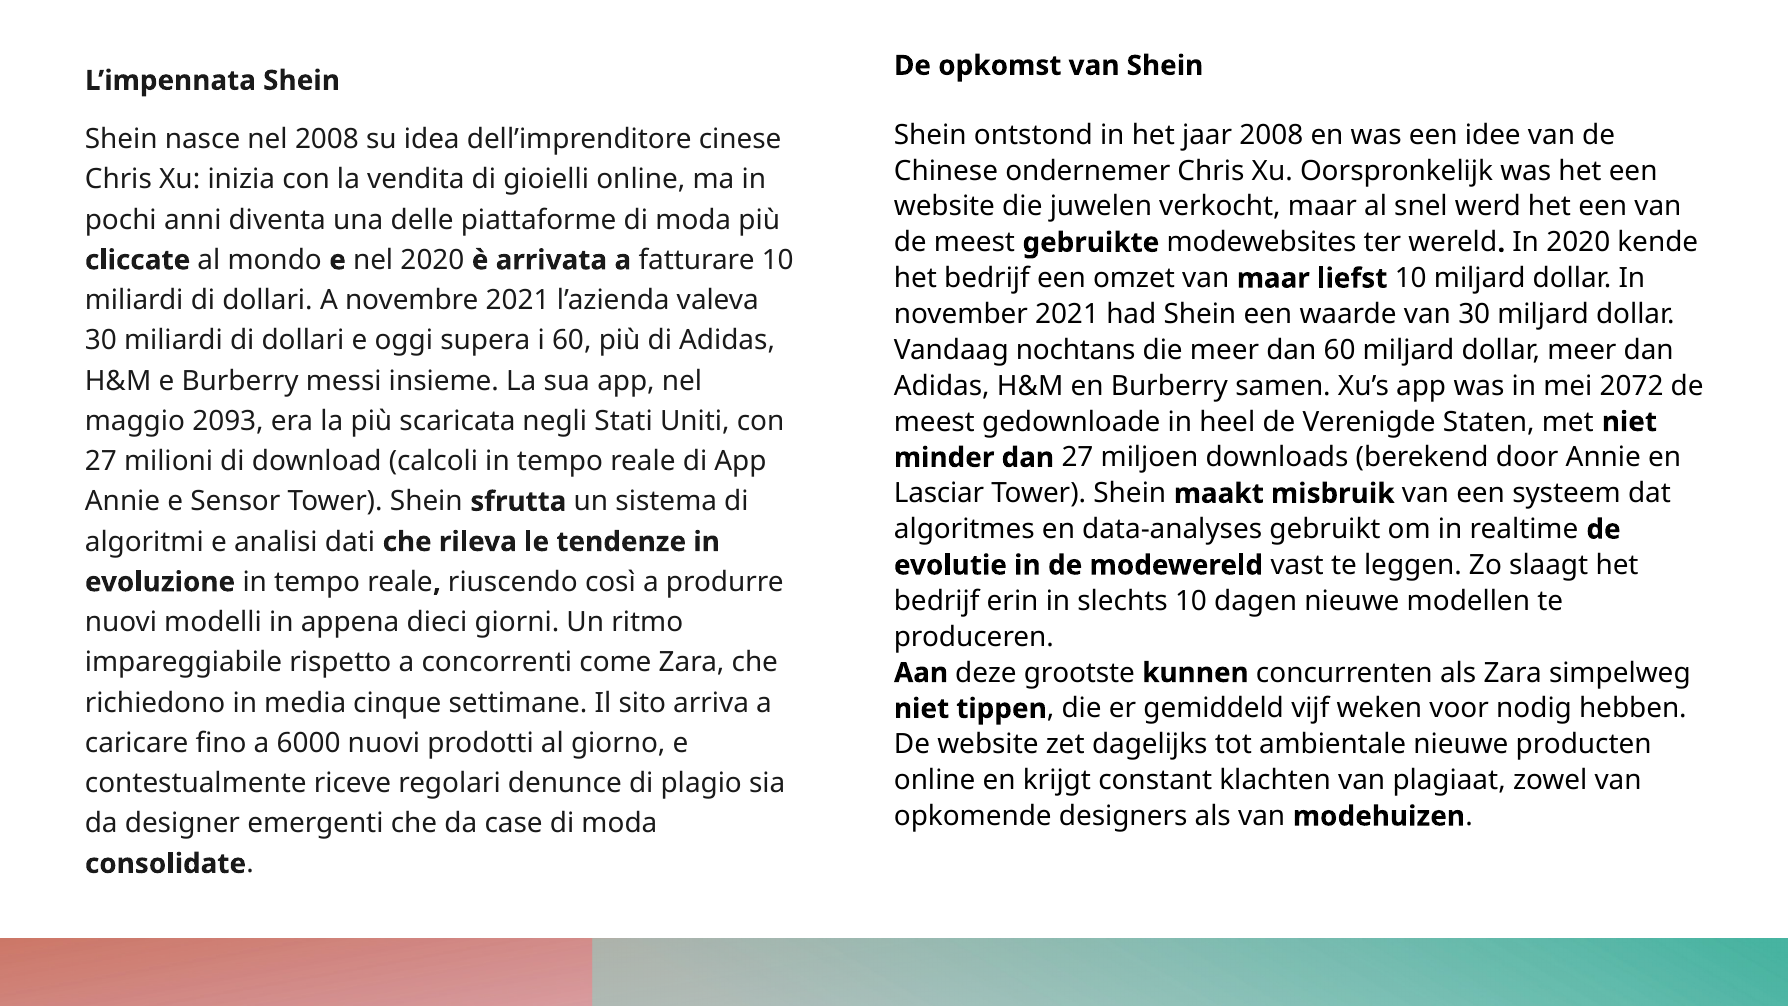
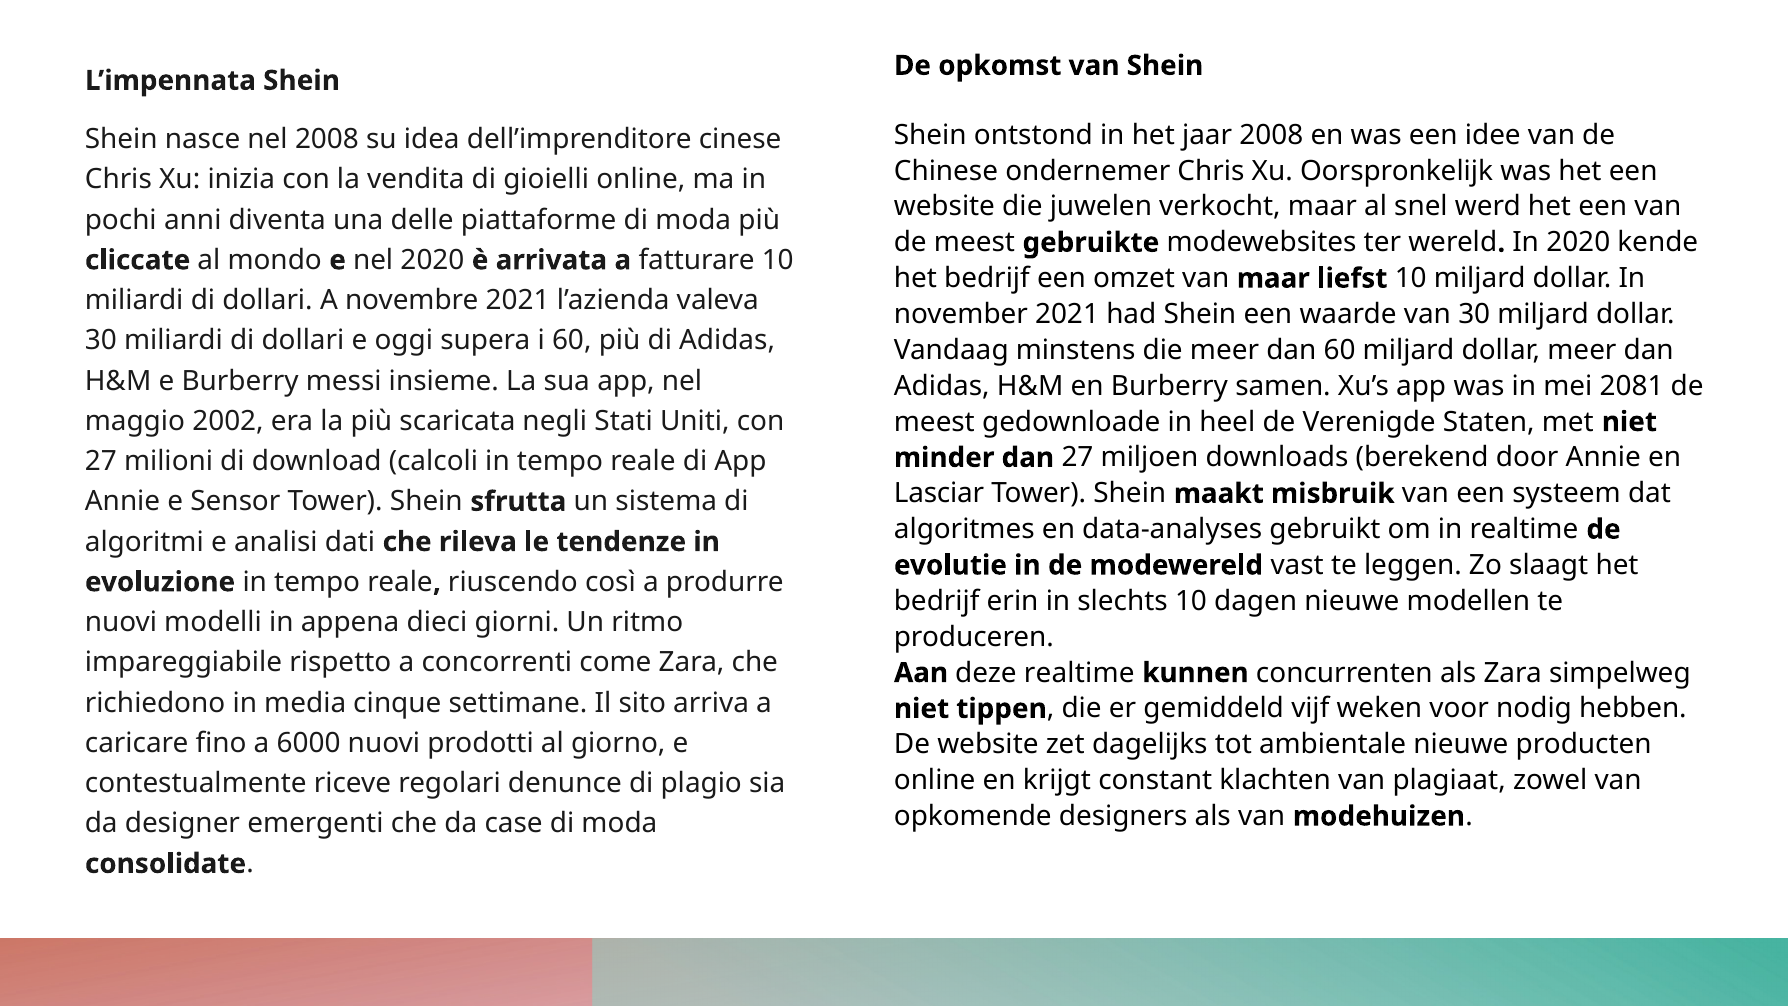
nochtans: nochtans -> minstens (1076, 350)
2072: 2072 -> 2081 (1632, 386)
2093: 2093 -> 2002 (228, 421)
deze grootste: grootste -> realtime (1079, 673)
